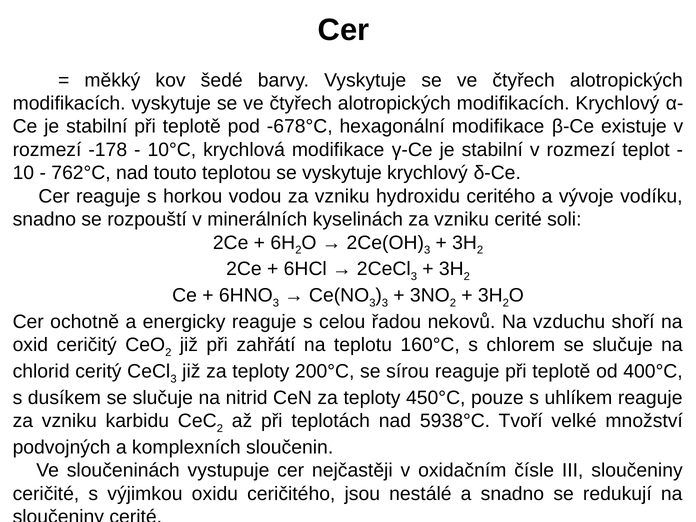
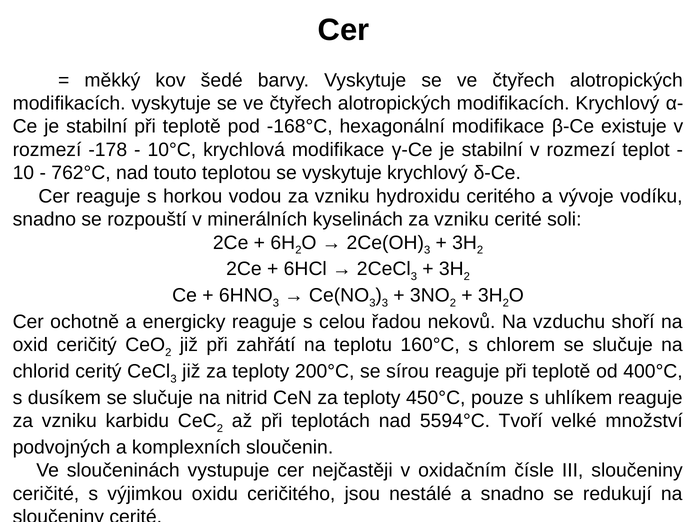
-678°C: -678°C -> -168°C (300, 127)
5938°C: 5938°C -> 5594°C (455, 421)
